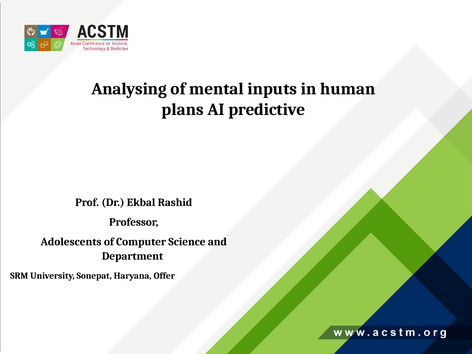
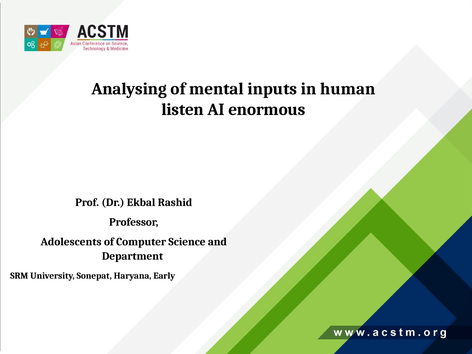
plans: plans -> listen (183, 109)
predictive: predictive -> enormous (267, 109)
Offer: Offer -> Early (164, 276)
